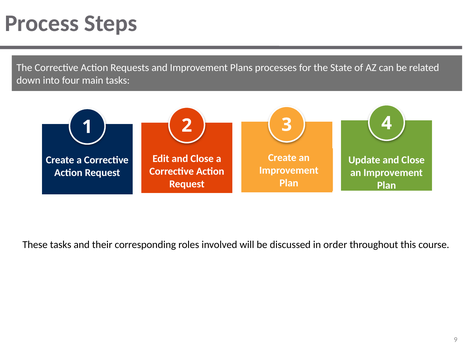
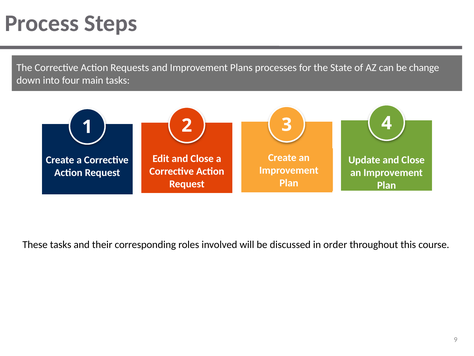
related: related -> change (424, 67)
